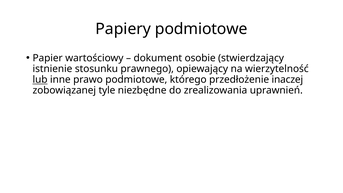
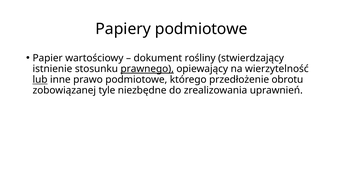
osobie: osobie -> rośliny (200, 58)
prawnego underline: none -> present (147, 69)
inaczej: inaczej -> obrotu (287, 80)
